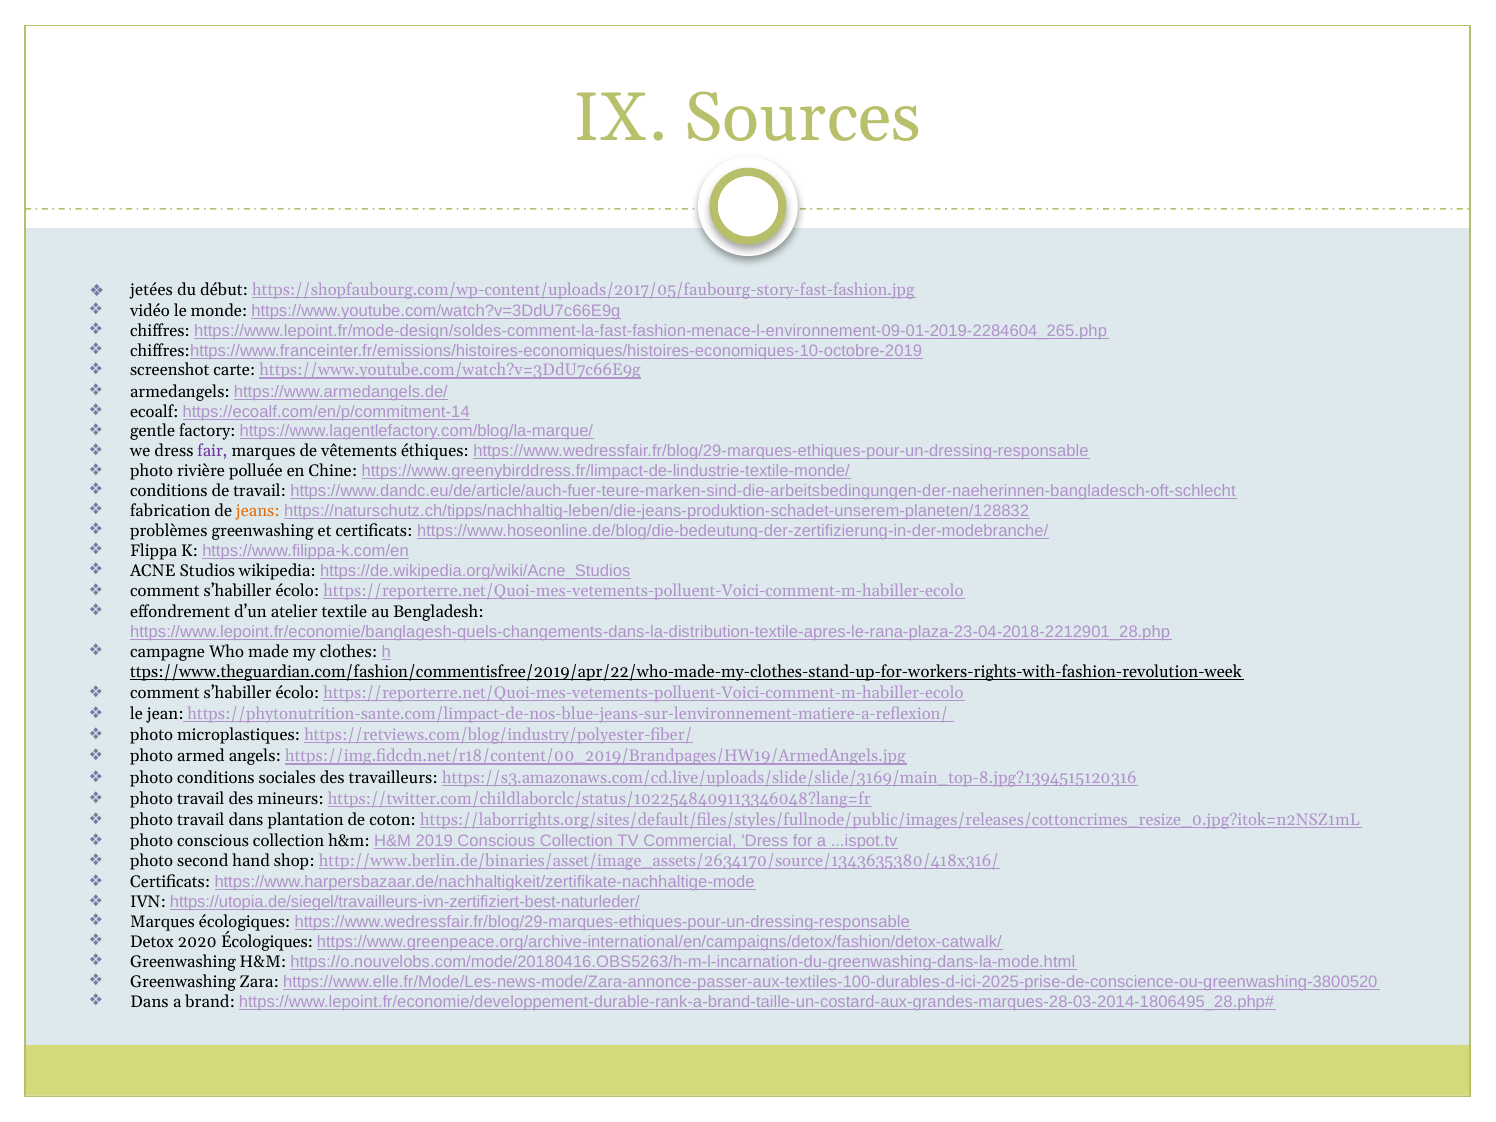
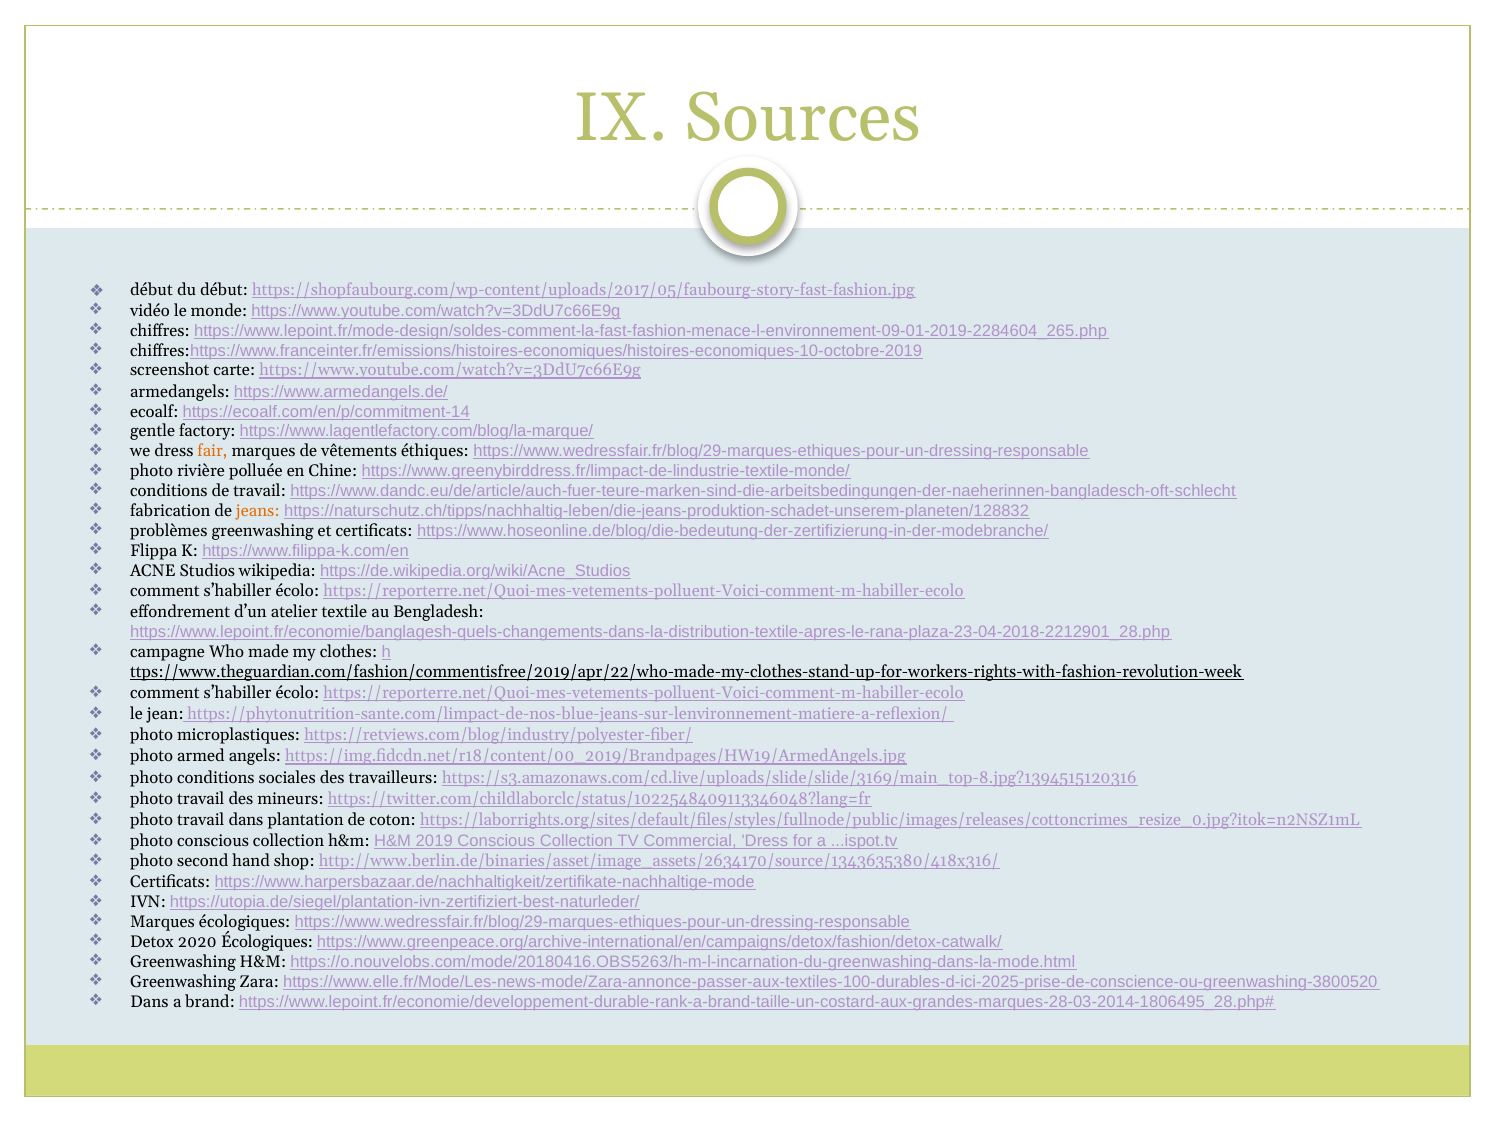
jetées: jetées -> début (152, 290)
fair colour: purple -> orange (212, 451)
https://utopia.de/siegel/travailleurs-ivn-zertifiziert-best-naturleder/: https://utopia.de/siegel/travailleurs-ivn-zertifiziert-best-naturleder/ -> https://utopia.de/siegel/plantation-ivn-zertifiziert-best-naturleder/ (405, 902)
